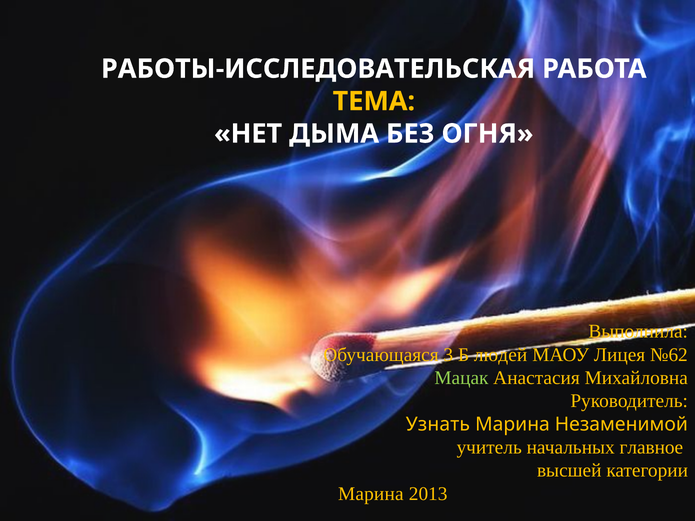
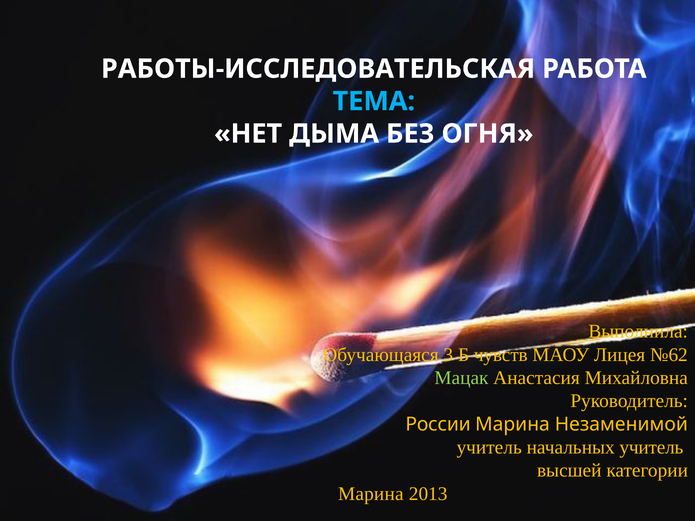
ТЕМА colour: yellow -> light blue (374, 101)
людей: людей -> чувств (501, 355)
Узнать: Узнать -> России (438, 424)
начальных главное: главное -> учитель (651, 448)
